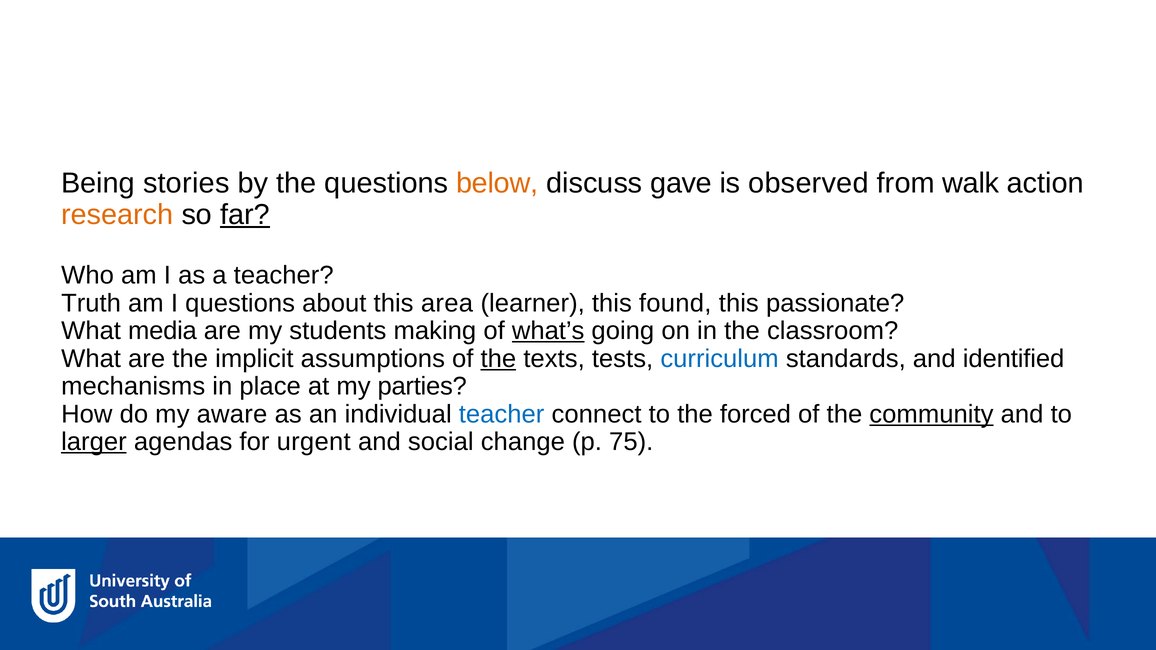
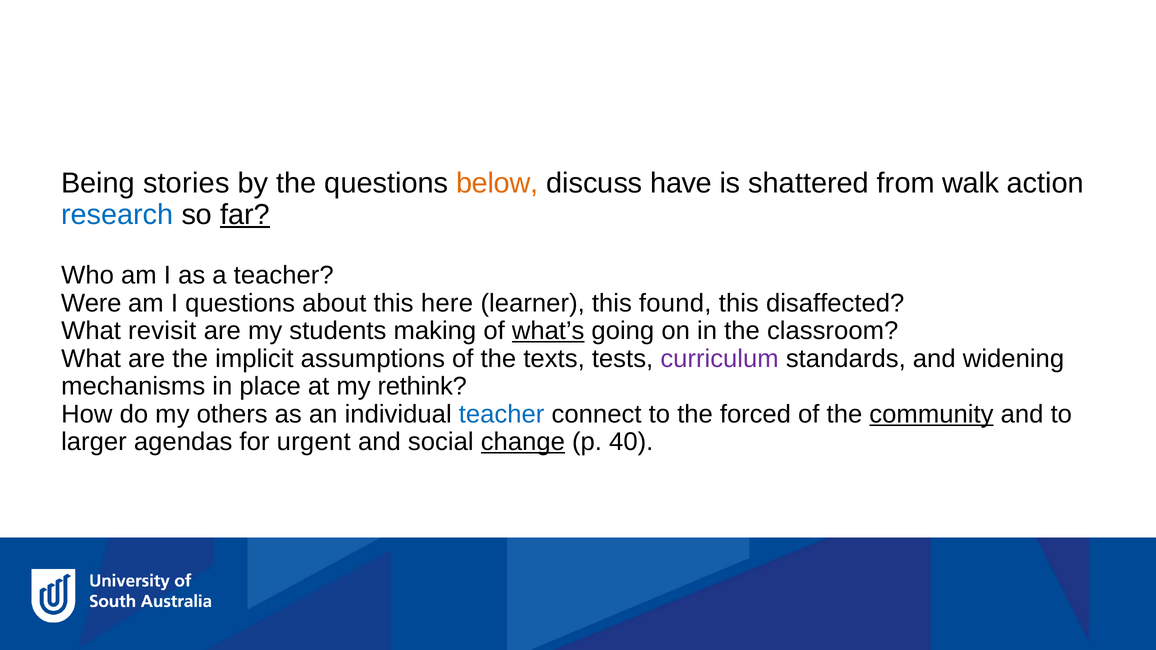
gave: gave -> have (681, 183)
observed: observed -> shattered (809, 183)
research colour: orange -> blue (117, 215)
Truth: Truth -> Were (91, 303)
area: area -> here (447, 303)
passionate: passionate -> disaffected (835, 303)
media: media -> revisit (162, 331)
the underline: present -> none (498, 359)
curriculum colour: blue -> purple (720, 359)
identified: identified -> widening (1014, 359)
parties: parties -> rethink (422, 387)
aware: aware -> others (232, 414)
larger underline: present -> none (94, 442)
change underline: none -> present (523, 442)
75: 75 -> 40 (631, 442)
